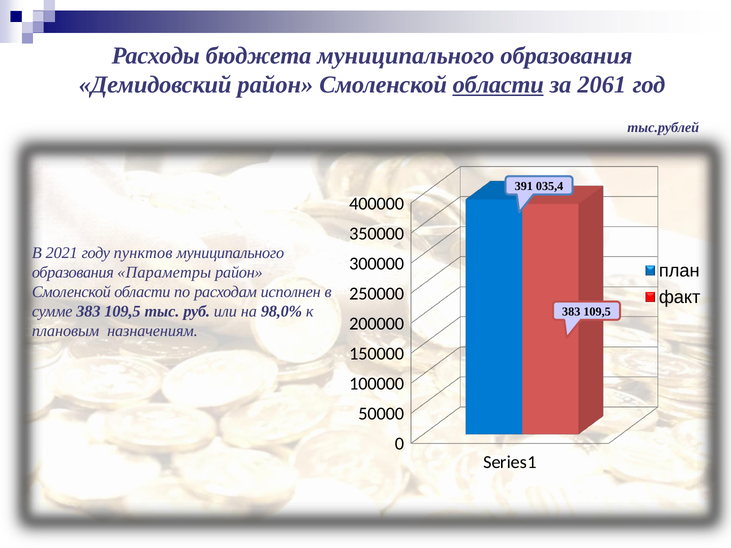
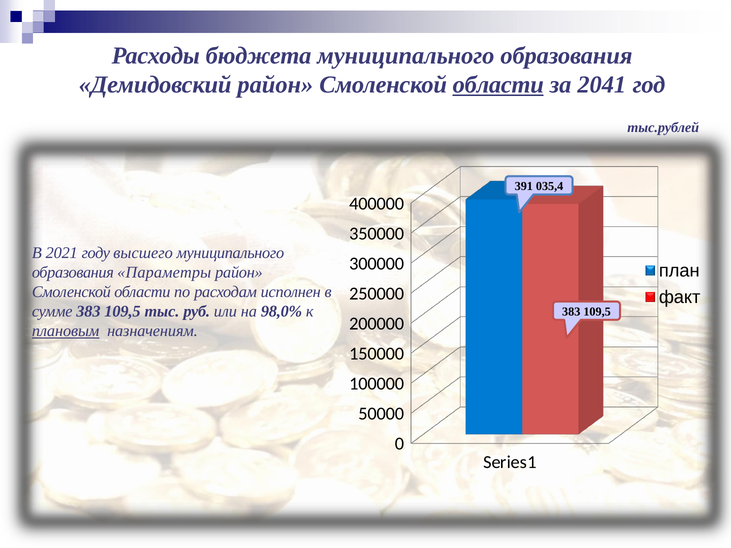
2061: 2061 -> 2041 (602, 85)
пунктов: пунктов -> высшего (143, 253)
плановым underline: none -> present (66, 331)
